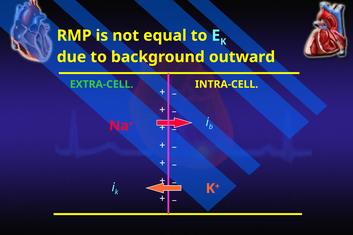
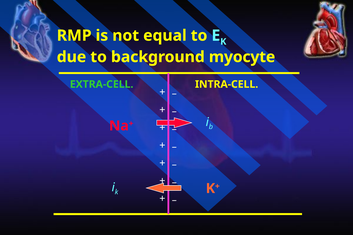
outward: outward -> myocyte (242, 57)
